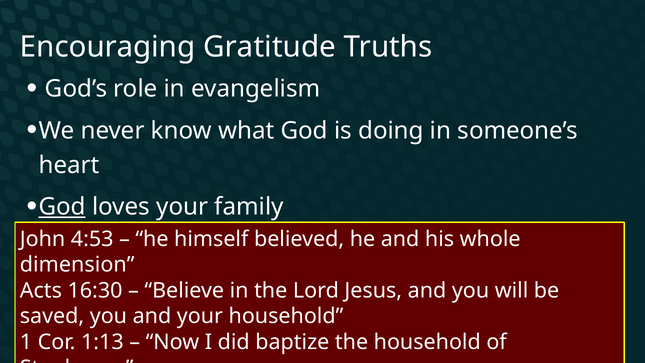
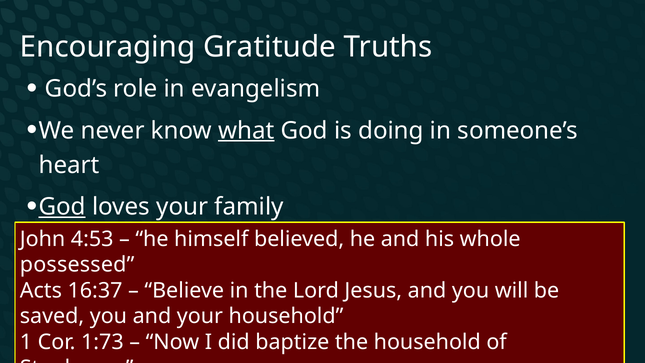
what underline: none -> present (246, 130)
dimension: dimension -> possessed (77, 265)
16:30: 16:30 -> 16:37 (95, 290)
1:13: 1:13 -> 1:73 (102, 342)
